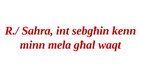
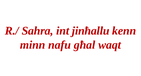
sebgħin: sebgħin -> jinħallu (91, 31)
mela: mela -> nafu (60, 45)
